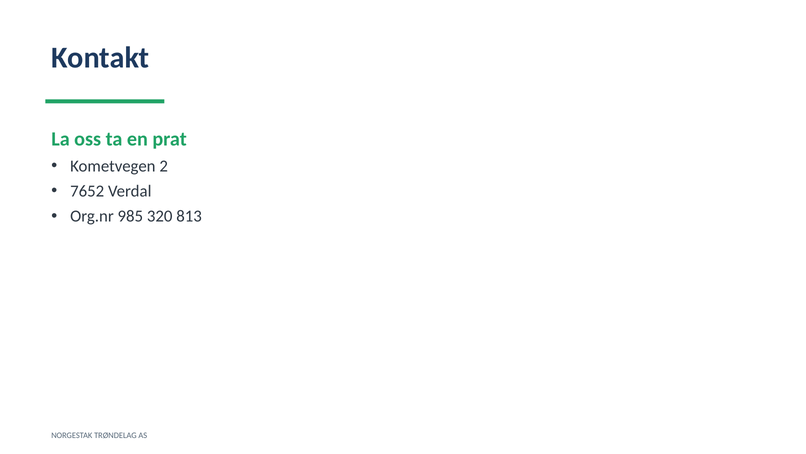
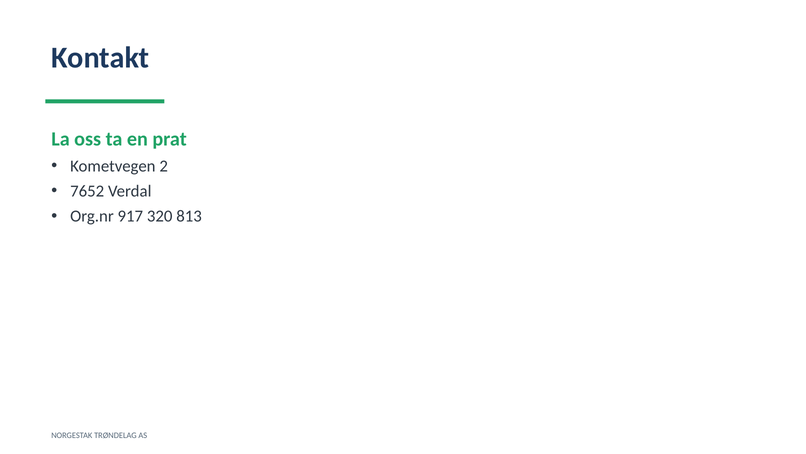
985: 985 -> 917 (130, 216)
